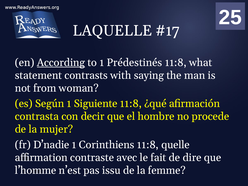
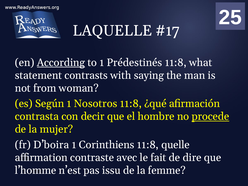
Siguiente: Siguiente -> Nosotros (96, 104)
procede underline: none -> present (210, 116)
D’nadie: D’nadie -> D’boira (51, 145)
